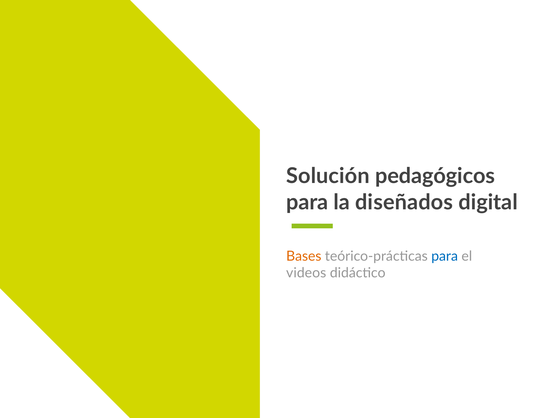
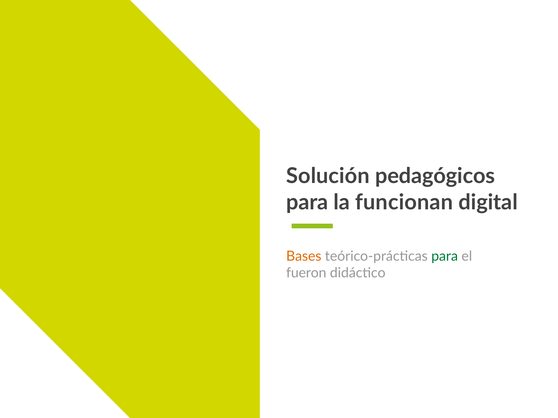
diseñados: diseñados -> funcionan (404, 202)
para colour: blue -> green (445, 256)
videos: videos -> fueron (306, 273)
